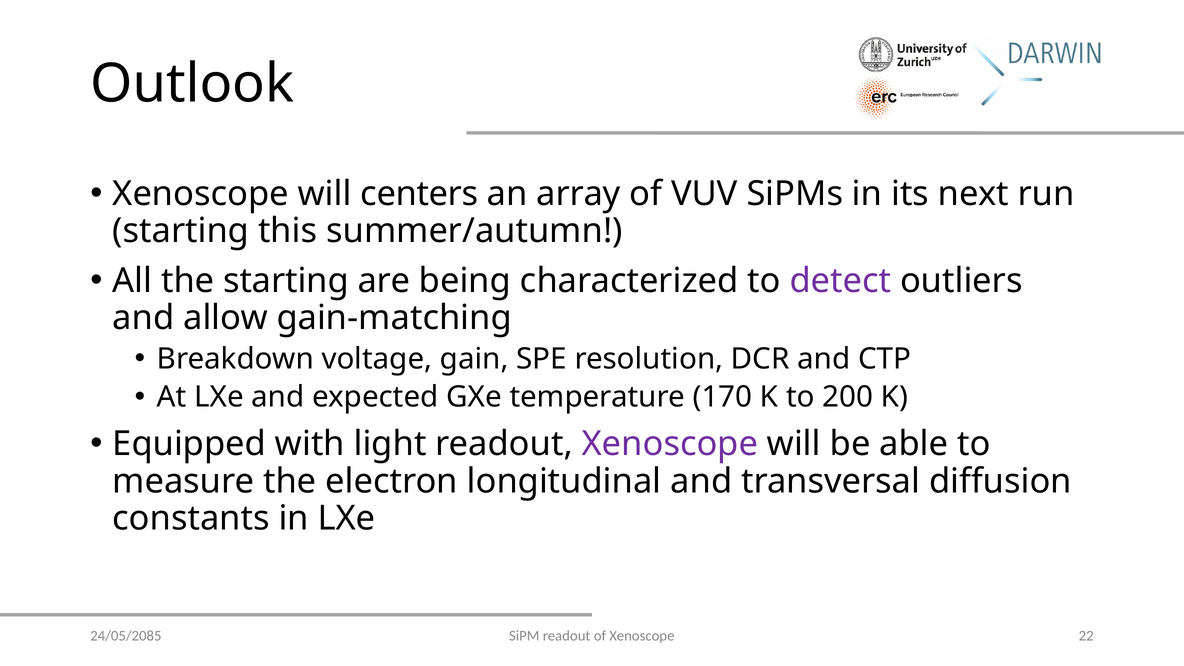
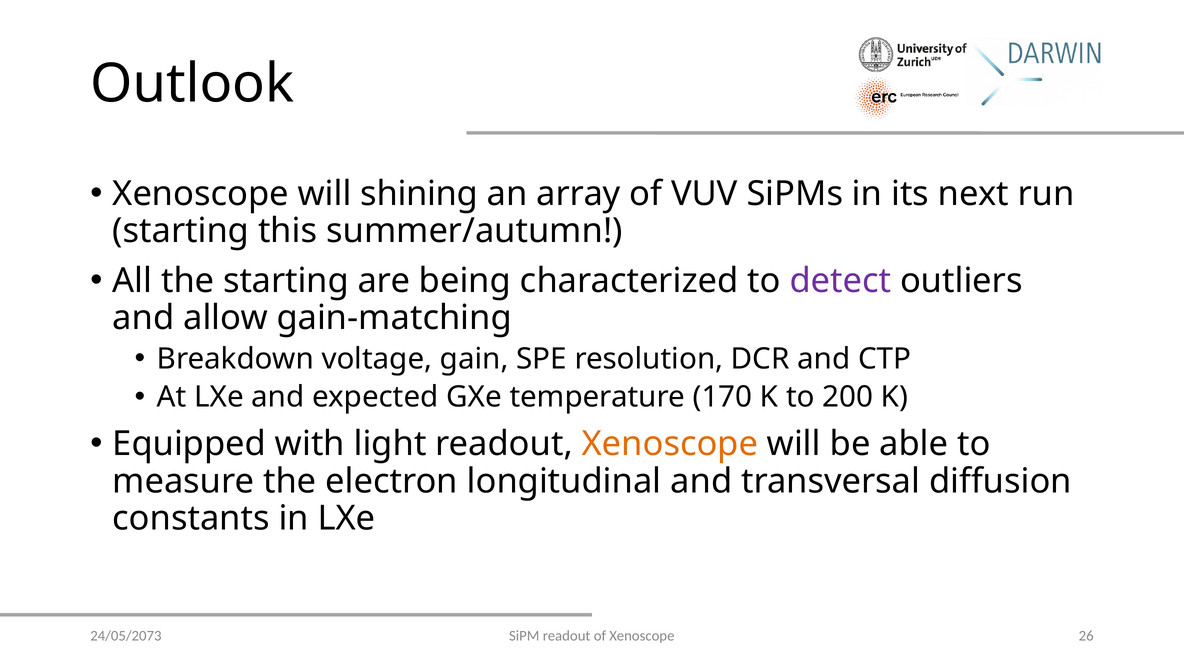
centers: centers -> shining (419, 194)
Xenoscope colour: purple -> orange (670, 444)
22: 22 -> 26 (1086, 636)
24/05/2085: 24/05/2085 -> 24/05/2073 (126, 636)
